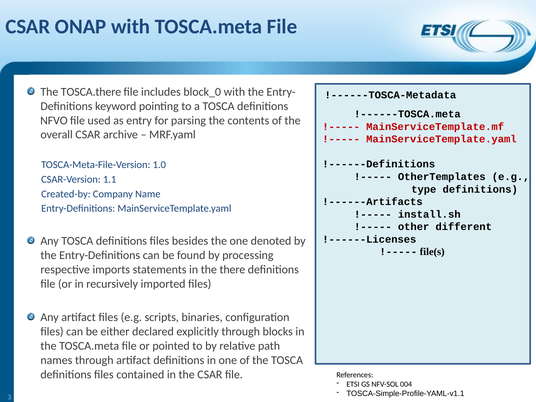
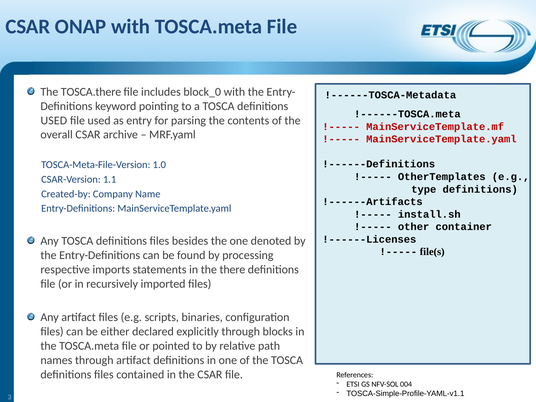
NFVO: NFVO -> USED (54, 120)
different: different -> container (464, 227)
